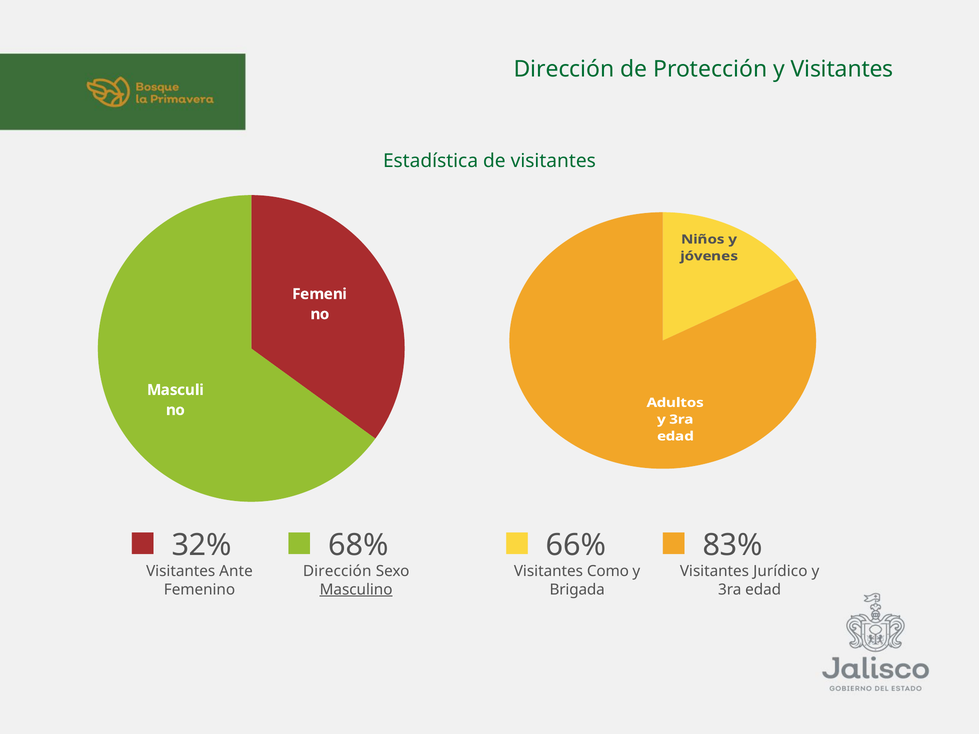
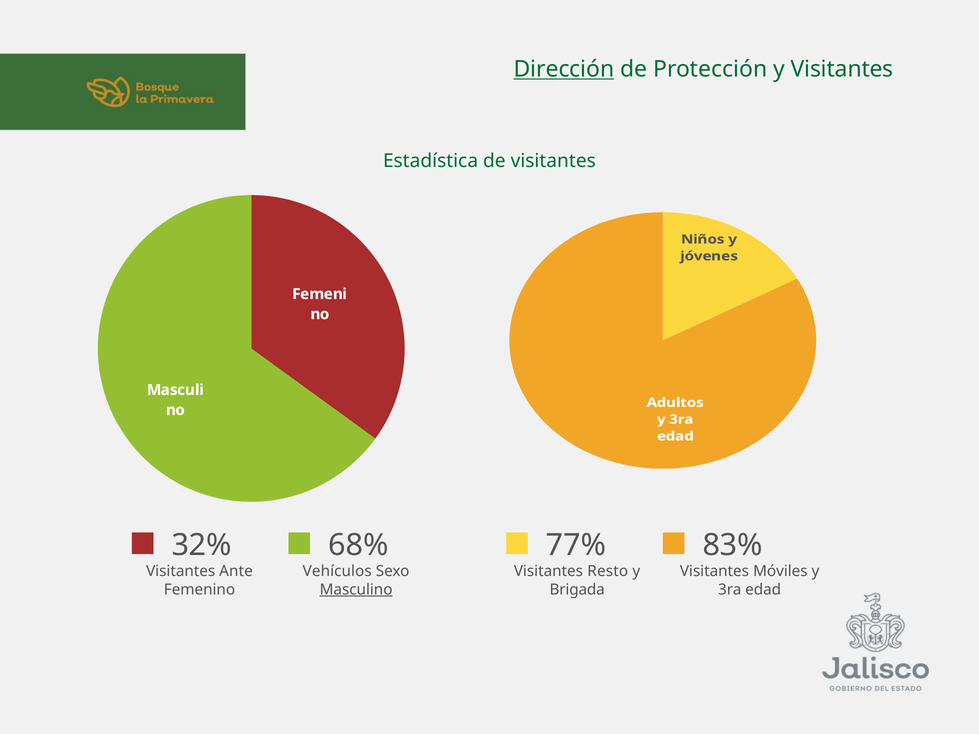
Dirección underline: none -> present (564, 69)
66%: 66% -> 77% (576, 546)
Dirección: Dirección -> Vehículos (337, 571)
Como: Como -> Resto (608, 571)
Jurídico: Jurídico -> Móviles (780, 571)
